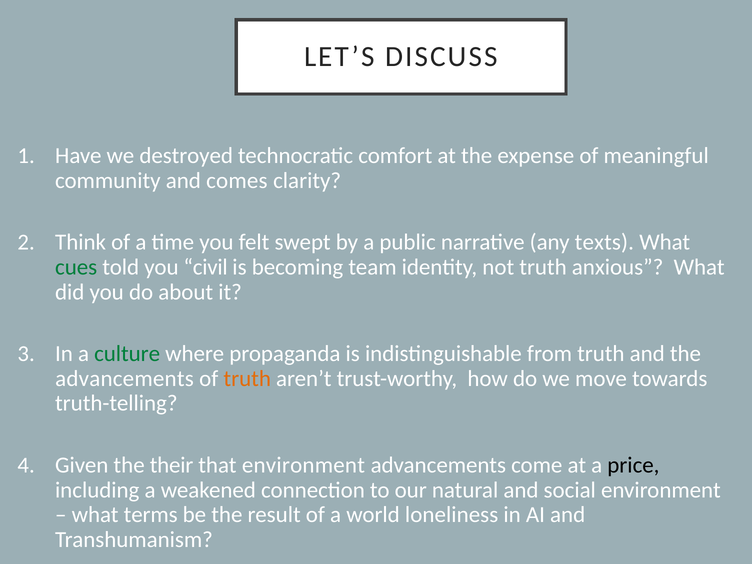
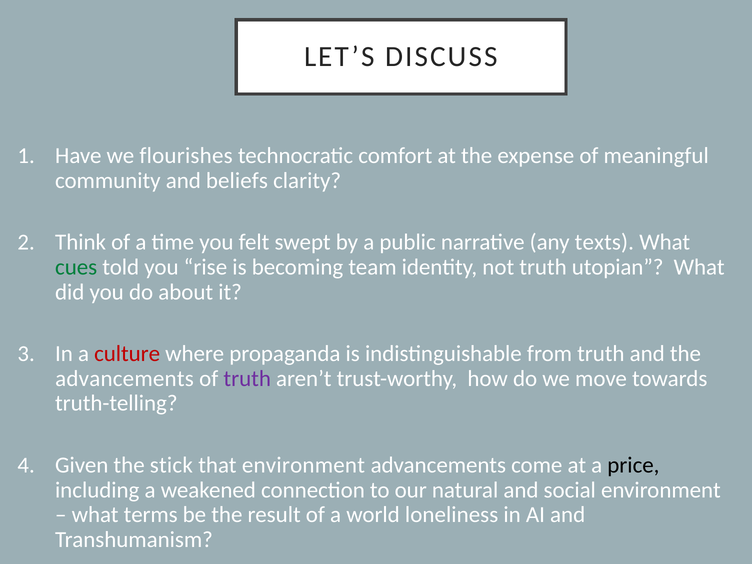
destroyed: destroyed -> flourishes (186, 156)
comes: comes -> beliefs (237, 181)
civil: civil -> rise (205, 267)
anxious: anxious -> utopian (618, 267)
culture colour: green -> red (127, 354)
truth colour: orange -> purple (247, 379)
their: their -> stick (171, 465)
